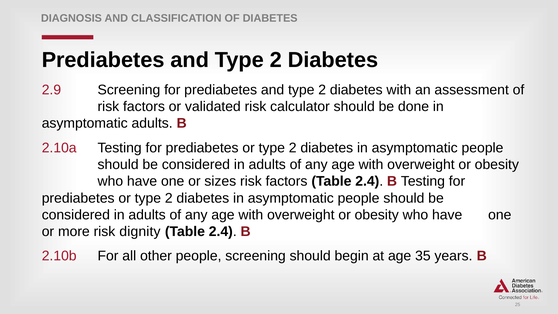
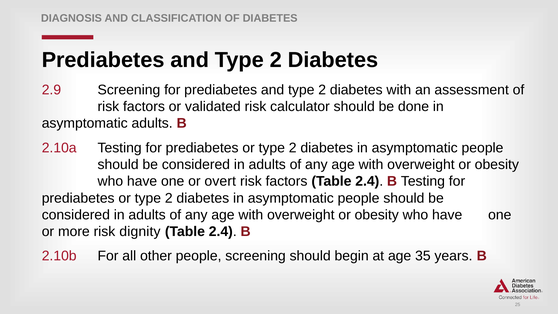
sizes: sizes -> overt (220, 181)
